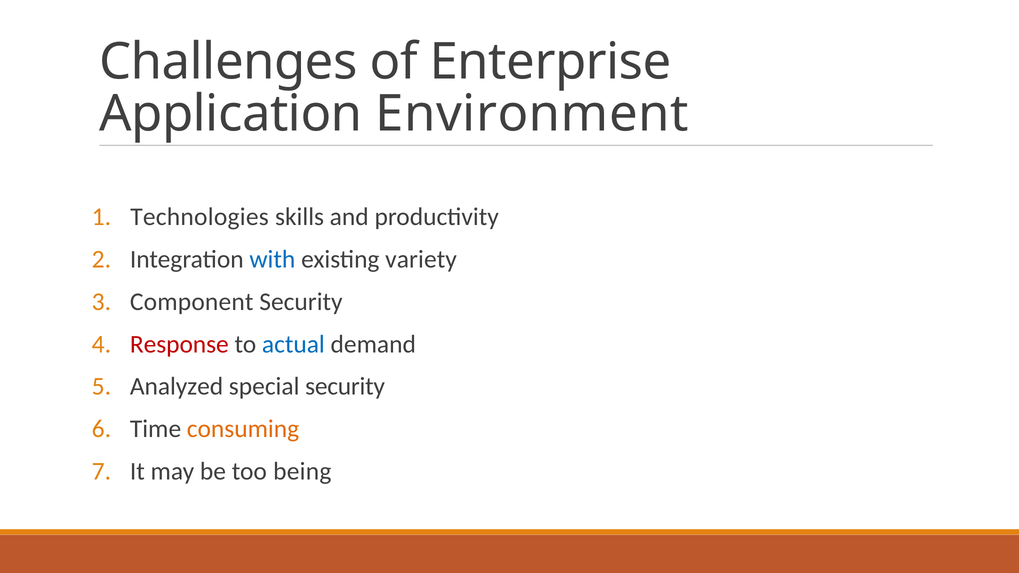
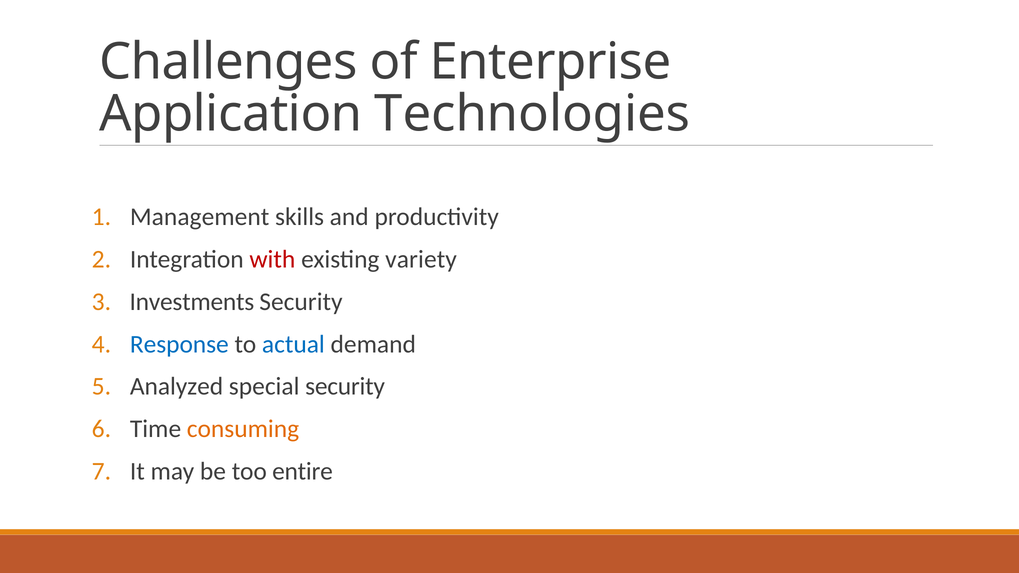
Environment: Environment -> Technologies (532, 114)
Technologies: Technologies -> Management (200, 217)
with colour: blue -> red (272, 259)
Component: Component -> Investments (192, 302)
Response colour: red -> blue (179, 344)
being: being -> entire (303, 471)
